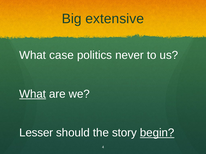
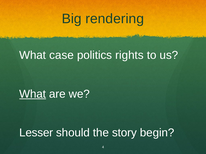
extensive: extensive -> rendering (115, 19)
never: never -> rights (129, 55)
begin underline: present -> none (157, 133)
